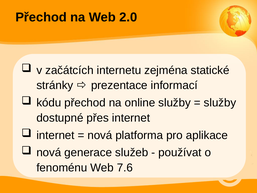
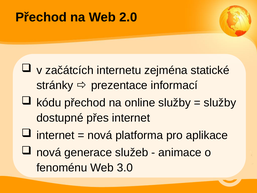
používat: používat -> animace (180, 152)
7.6: 7.6 -> 3.0 (125, 167)
